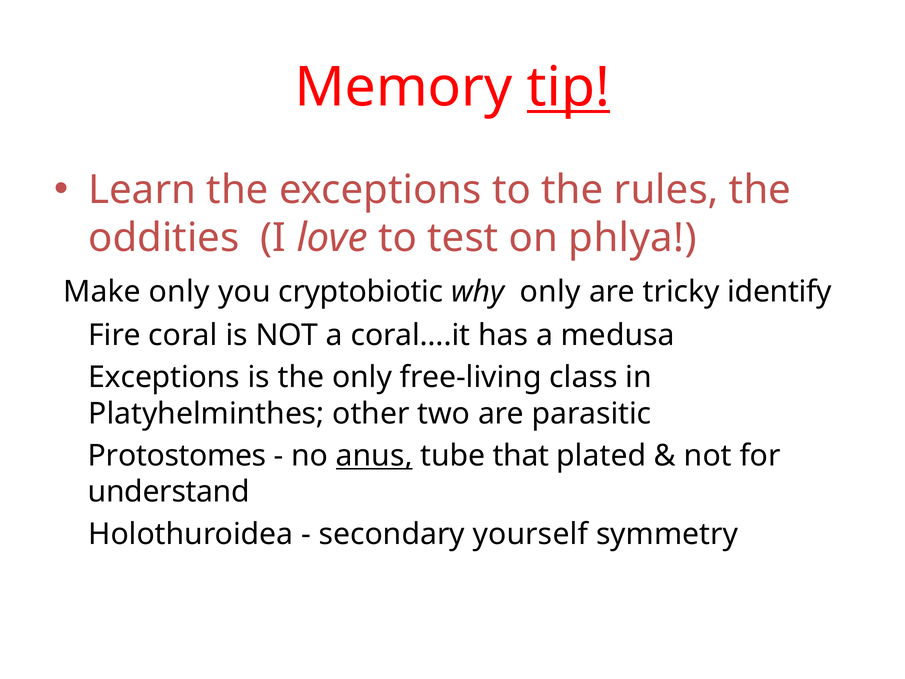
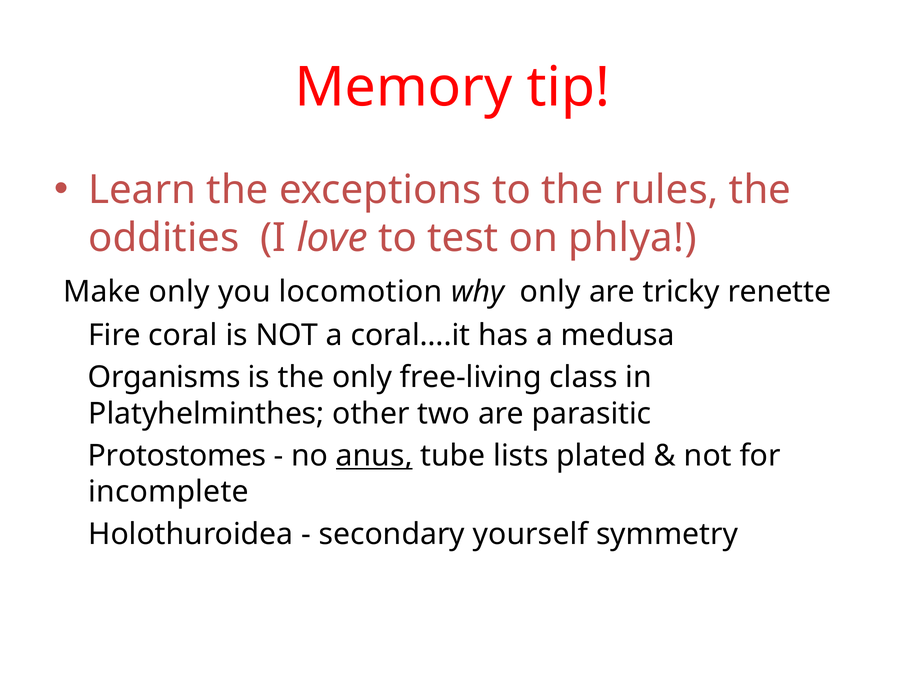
tip underline: present -> none (568, 88)
cryptobiotic: cryptobiotic -> locomotion (361, 292)
identify: identify -> renette (779, 292)
Exceptions: Exceptions -> Organisms (164, 377)
that: that -> lists (521, 456)
understand: understand -> incomplete (169, 492)
